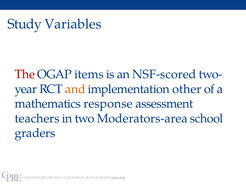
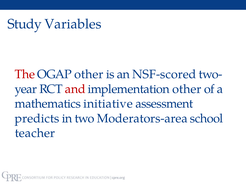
OGAP items: items -> other (89, 74)
and colour: orange -> red (75, 89)
response: response -> initiative (108, 104)
teachers: teachers -> predicts (37, 119)
graders: graders -> teacher (35, 134)
